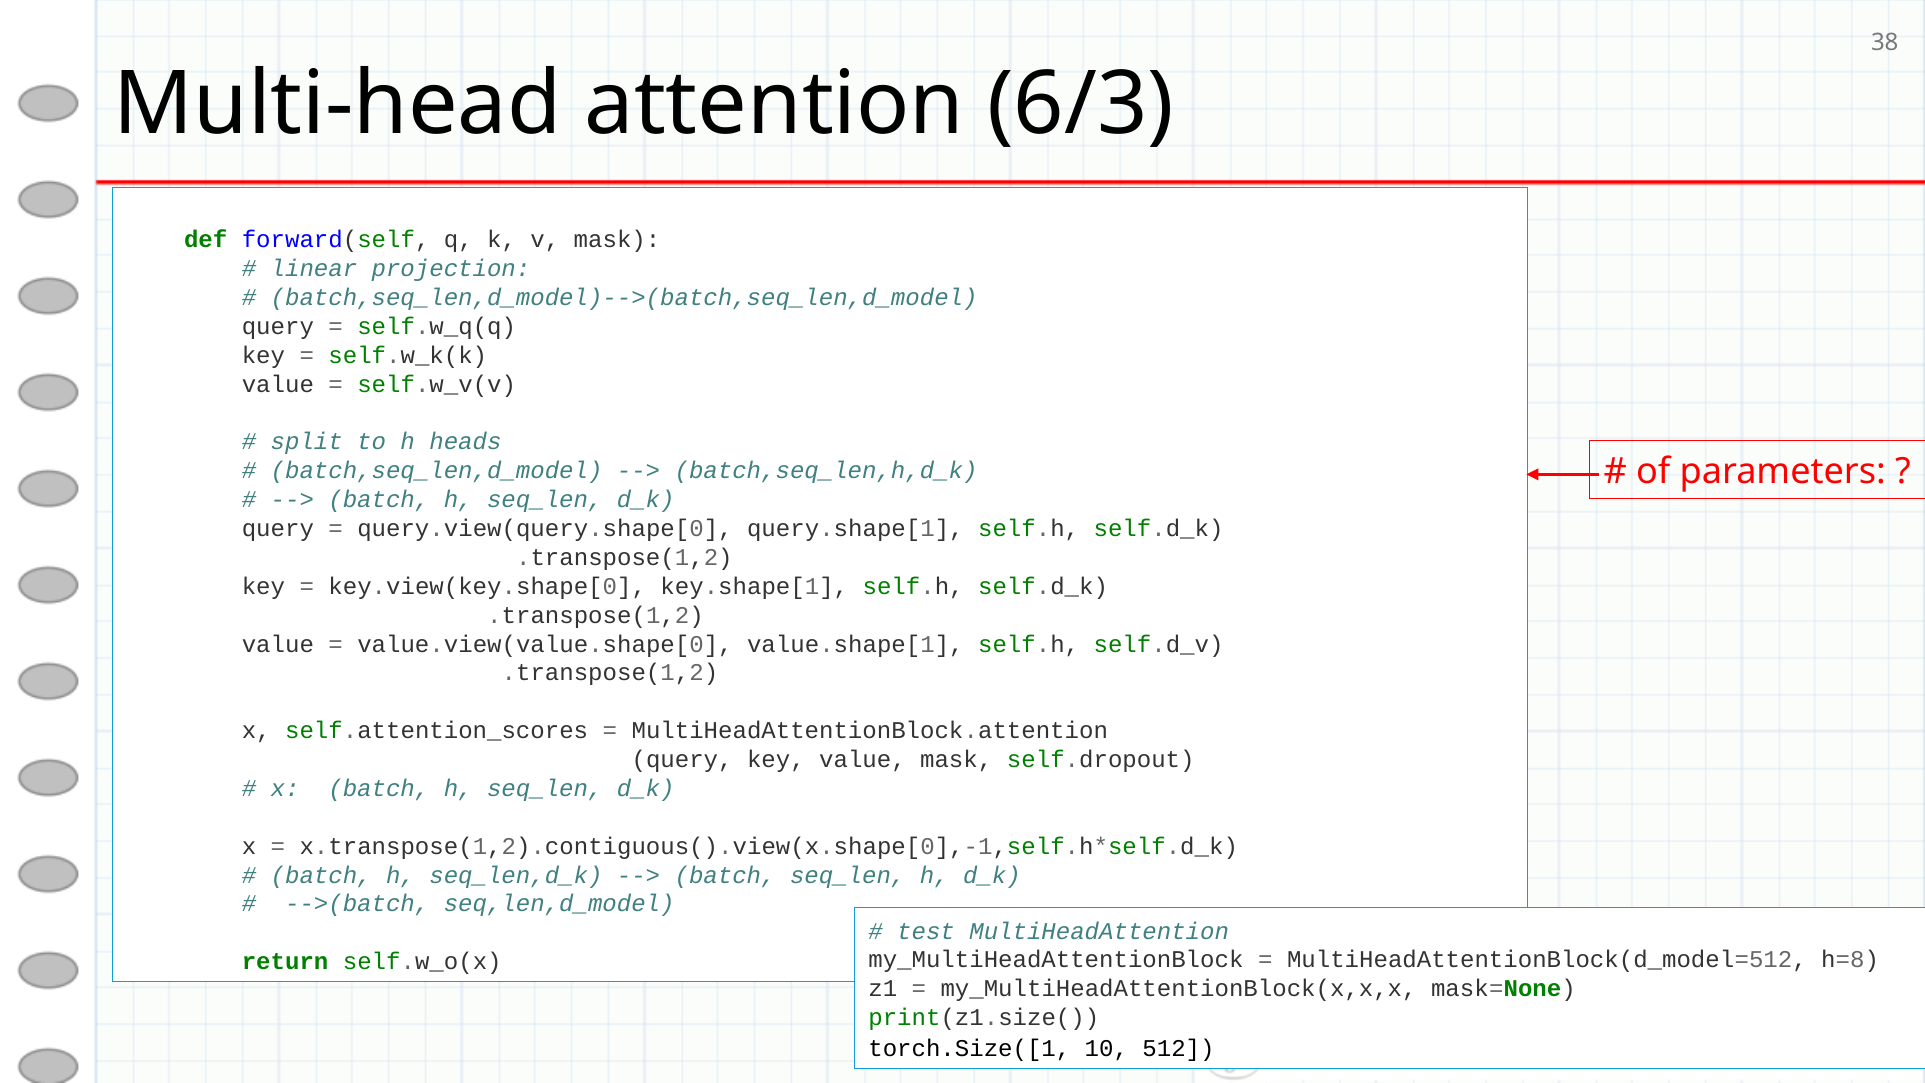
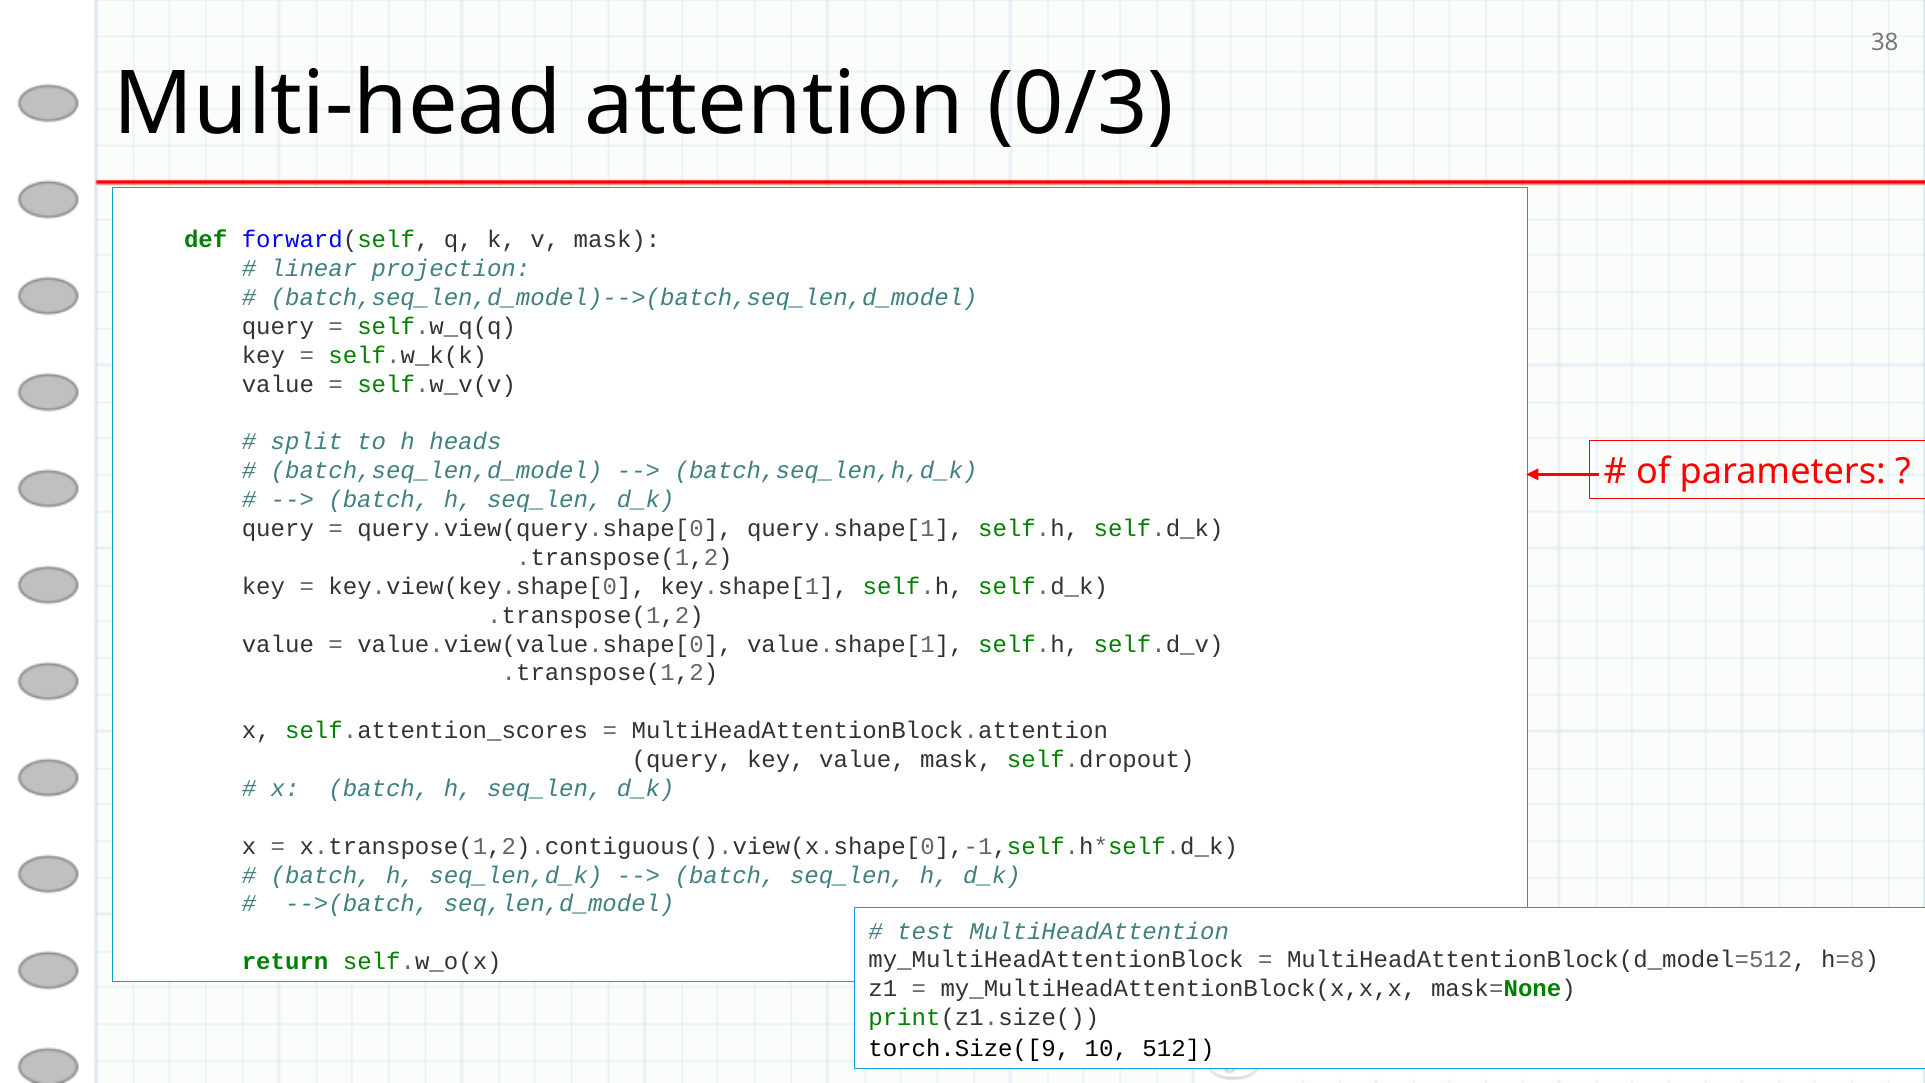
6/3: 6/3 -> 0/3 (1081, 104)
torch.Size([1: torch.Size([1 -> torch.Size([9 (969, 1048)
